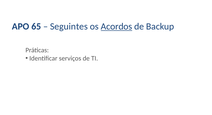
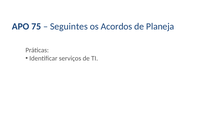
65: 65 -> 75 (36, 27)
Acordos underline: present -> none (116, 27)
Backup: Backup -> Planeja (160, 27)
